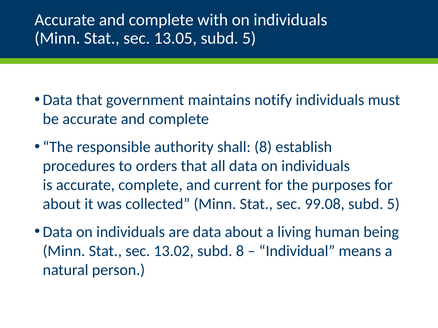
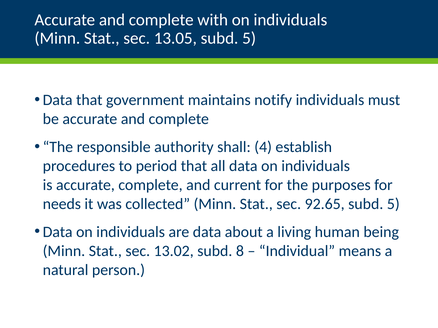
shall 8: 8 -> 4 (263, 147)
orders: orders -> period (157, 166)
about: about -> needs (62, 204)
99.08: 99.08 -> 92.65 (325, 204)
